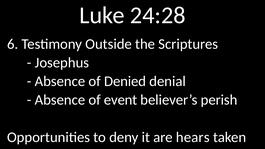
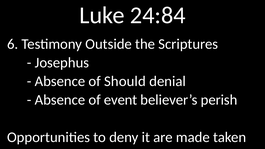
24:28: 24:28 -> 24:84 (158, 15)
Denied: Denied -> Should (125, 81)
hears: hears -> made (193, 137)
